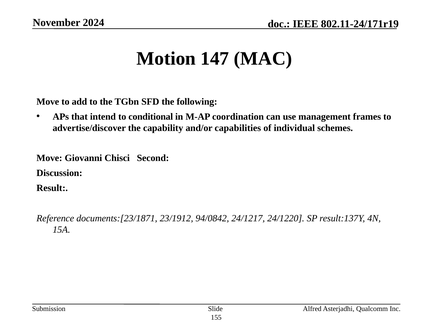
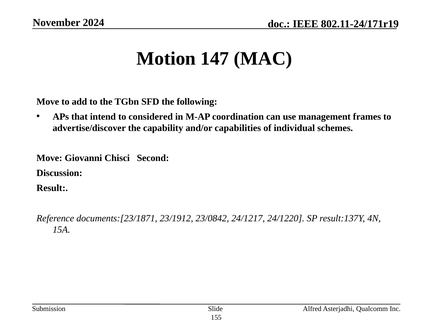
conditional: conditional -> considered (151, 117)
94/0842: 94/0842 -> 23/0842 (212, 218)
